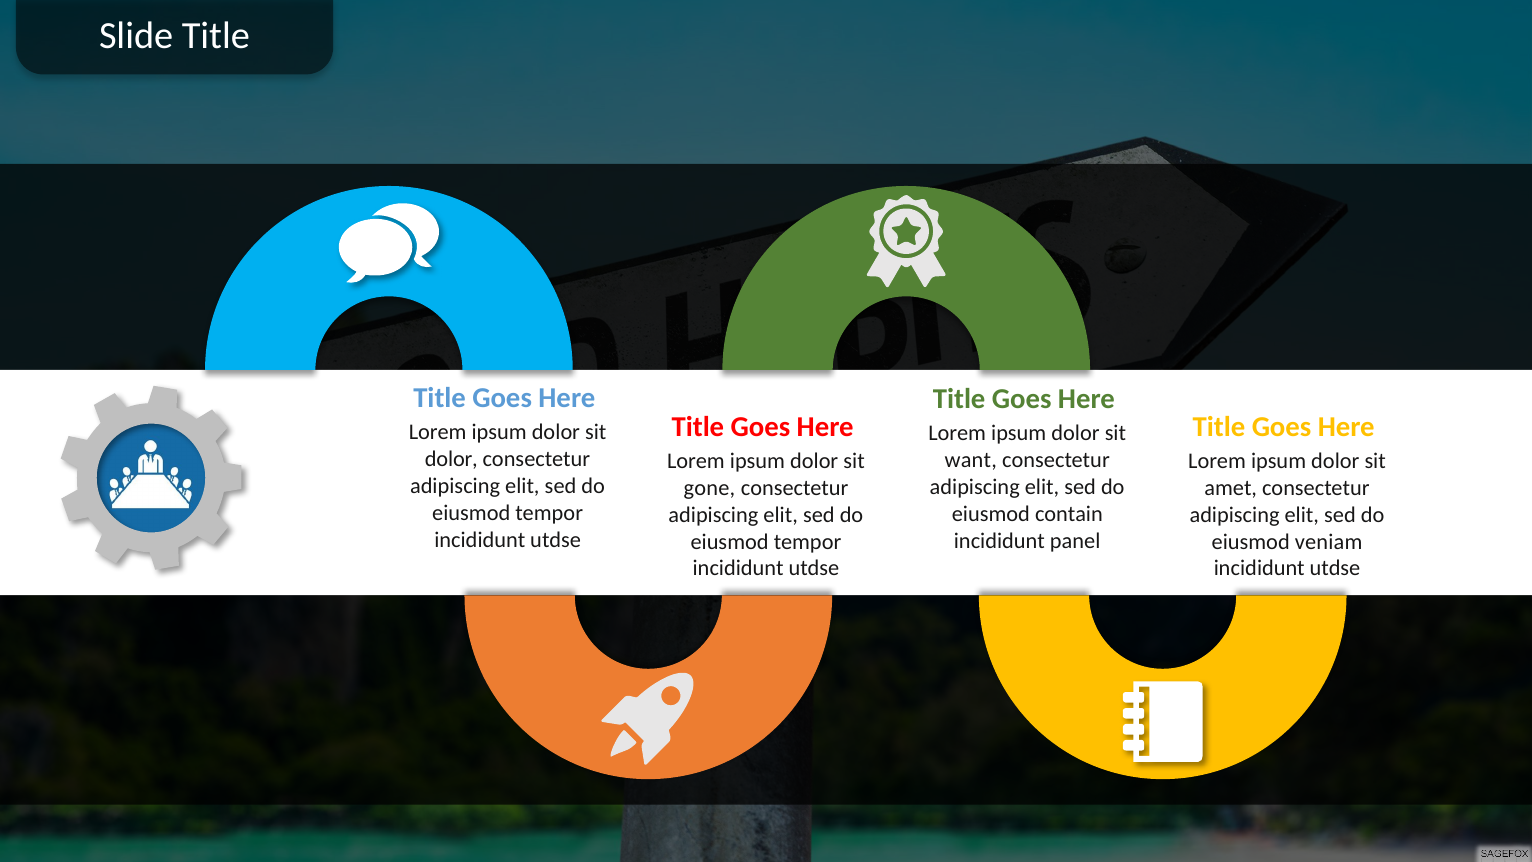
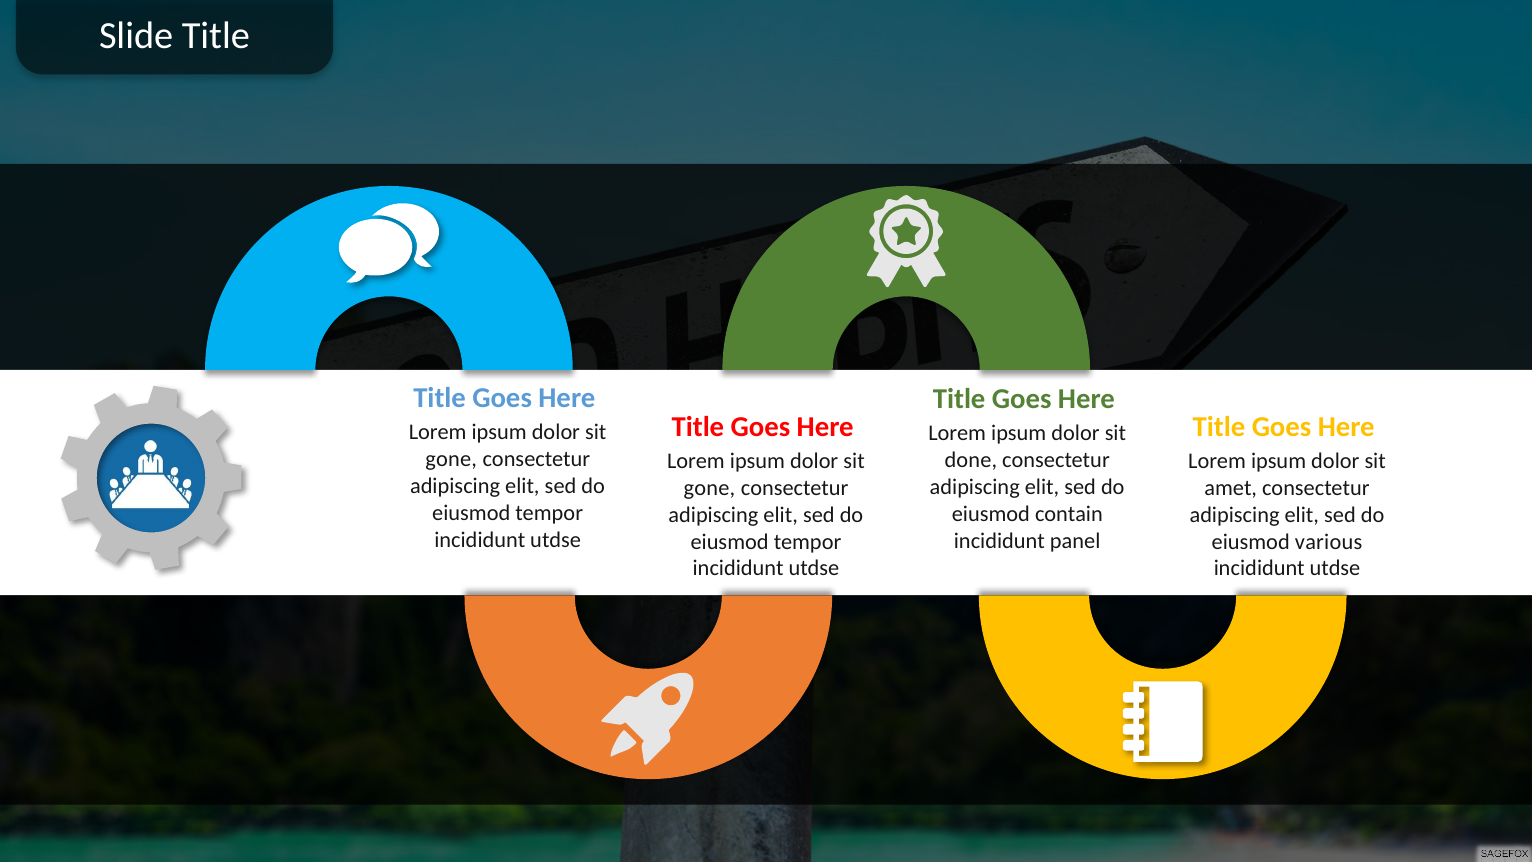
dolor: dolor -> gone (451, 459)
want: want -> done (971, 460)
veniam: veniam -> various (1329, 542)
